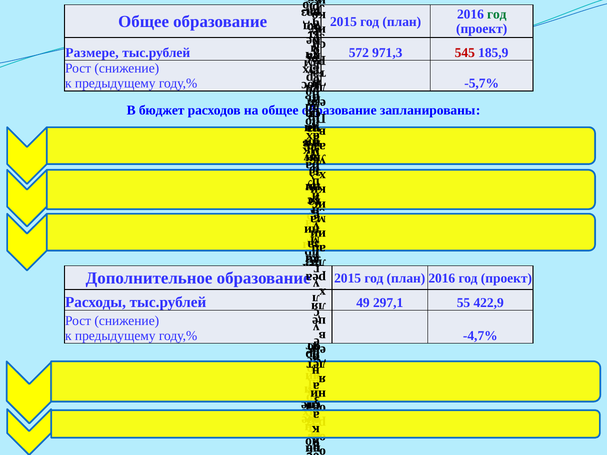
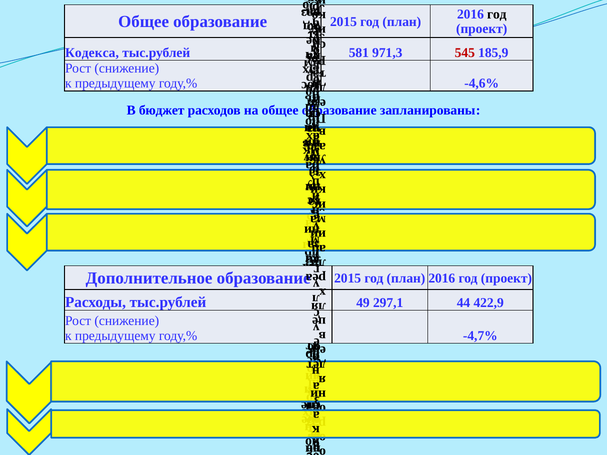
год colour: green -> black (497, 14)
Размере: Размере -> Кодекса (92, 53)
572: 572 -> 581 (359, 53)
-5,7%: -5,7% -> -4,6% (482, 84)
55: 55 -> 44 (463, 303)
